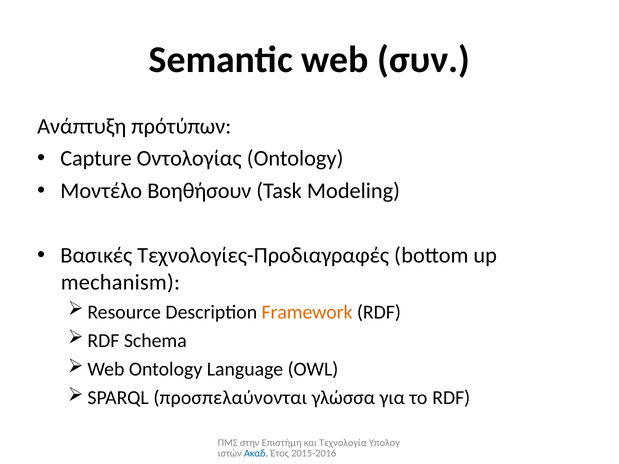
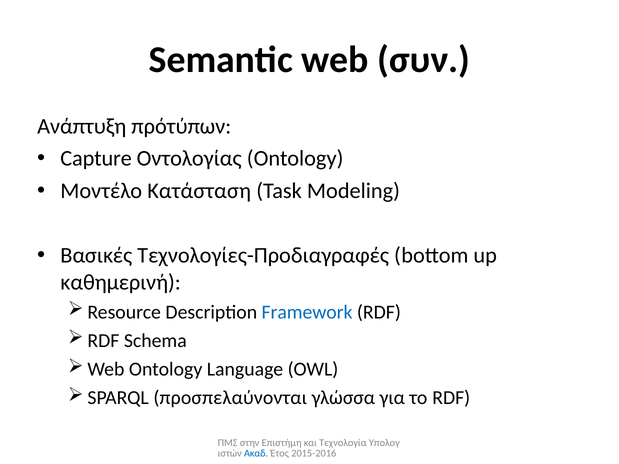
Βοηθήσουν: Βοηθήσουν -> Κατάσταση (199, 191)
mechanism: mechanism -> καθημερινή (121, 282)
Framework colour: orange -> blue (307, 312)
